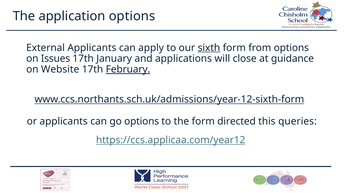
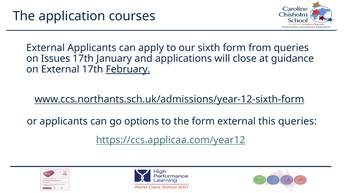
application options: options -> courses (132, 16)
sixth underline: present -> none (209, 48)
from options: options -> queries (291, 48)
on Website: Website -> External (60, 70)
form directed: directed -> external (237, 122)
